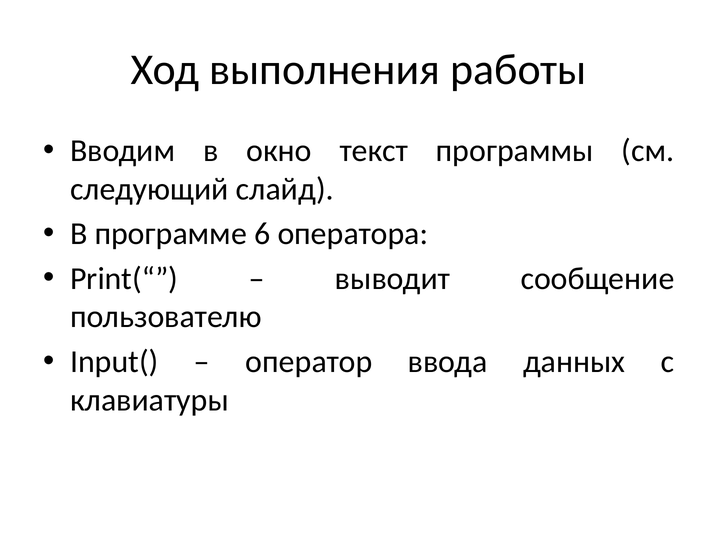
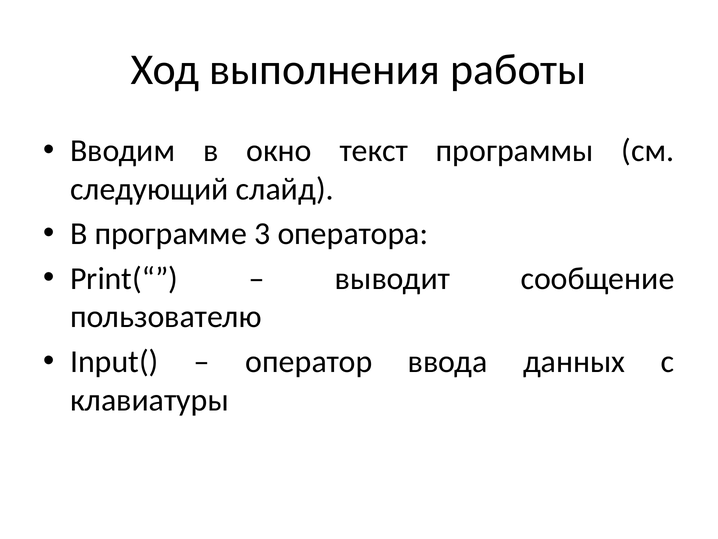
6: 6 -> 3 (262, 234)
